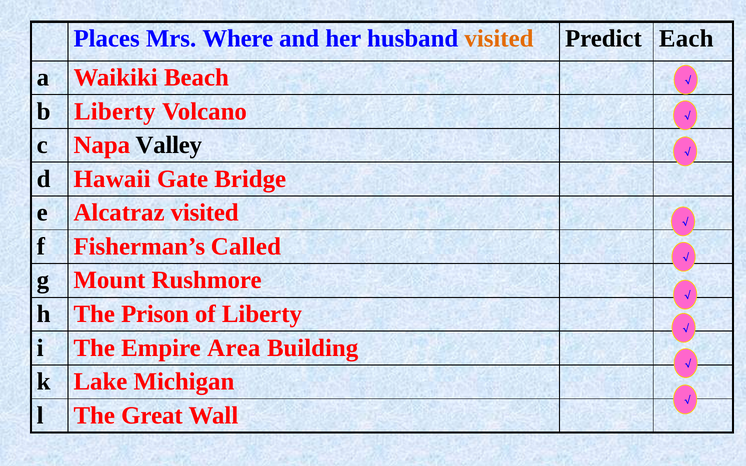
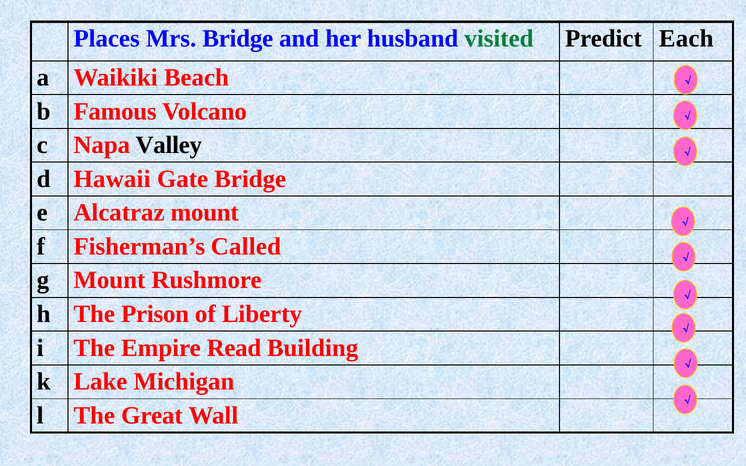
Mrs Where: Where -> Bridge (238, 38)
visited colour: orange -> green (499, 38)
b Liberty: Liberty -> Famous (115, 111)
Alcatraz visited: visited -> mount (205, 213)
Area: Area -> Read (234, 348)
